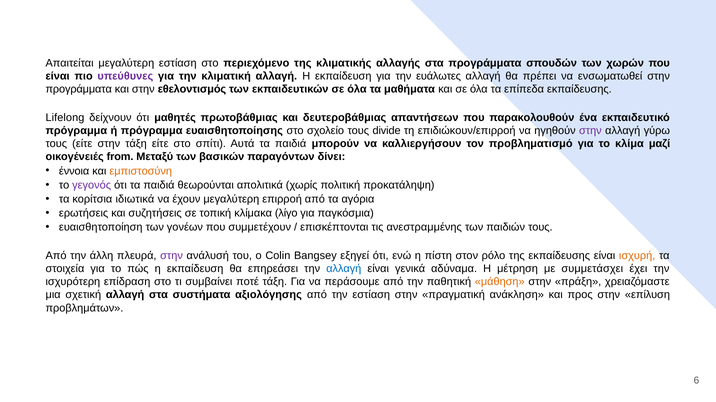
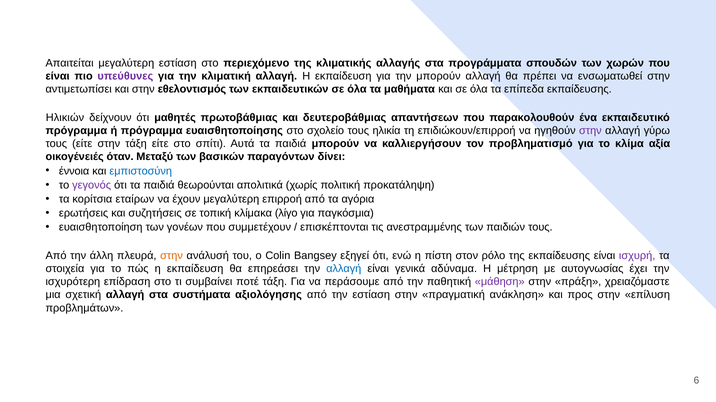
την ευάλωτες: ευάλωτες -> μπορούν (438, 76)
προγράμματα: προγράμματα -> αντιμετωπίσει (79, 89)
Lifelong: Lifelong -> Ηλικιών (65, 118)
divide: divide -> ηλικία (387, 131)
μαζί: μαζί -> αξία (660, 144)
from: from -> όταν (120, 157)
εμπιστοσύνη colour: orange -> blue (141, 171)
ιδιωτικά: ιδιωτικά -> εταίρων (135, 200)
στην colour: purple -> orange (172, 256)
ισχυρή colour: orange -> purple (637, 256)
συμμετάσχει: συμμετάσχει -> αυτογνωσίας (592, 269)
μάθηση colour: orange -> purple (500, 282)
